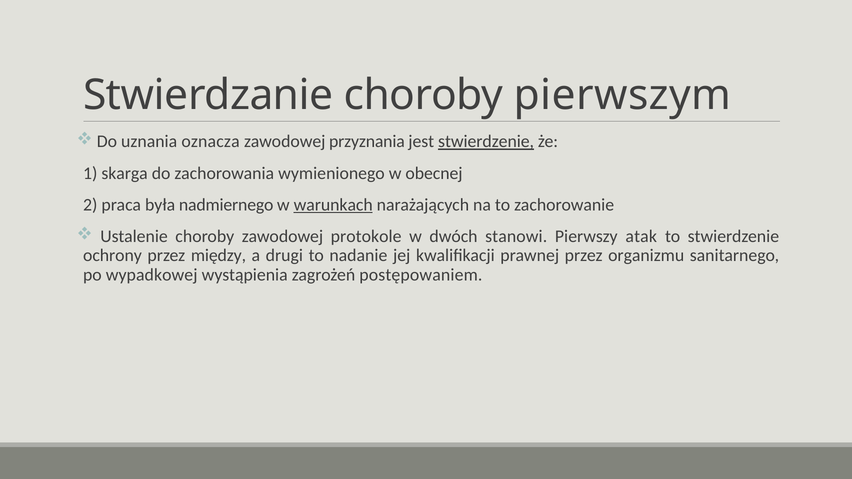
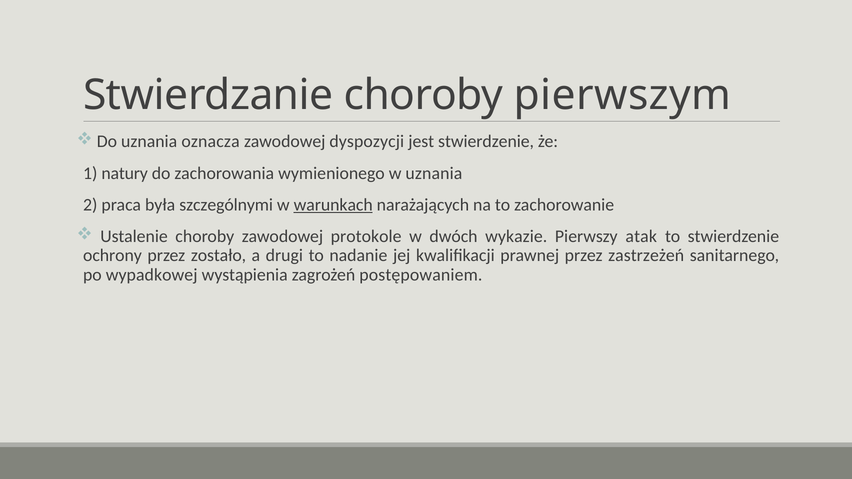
przyznania: przyznania -> dyspozycji (367, 142)
stwierdzenie underline: present -> none (486, 142)
skarga: skarga -> natury (125, 173)
w obecnej: obecnej -> uznania (434, 173)
nadmiernego: nadmiernego -> szczególnymi (226, 205)
stanowi: stanowi -> wykazie (516, 236)
między: między -> zostało (218, 256)
organizmu: organizmu -> zastrzeżeń (646, 256)
